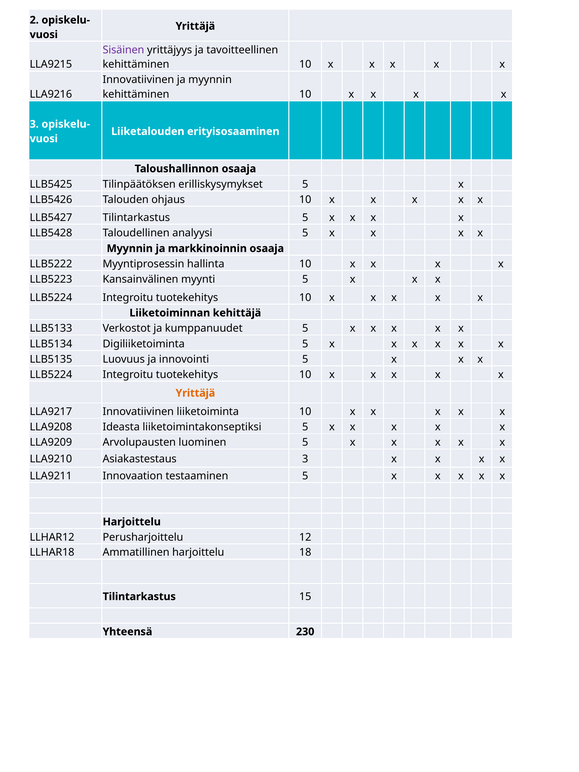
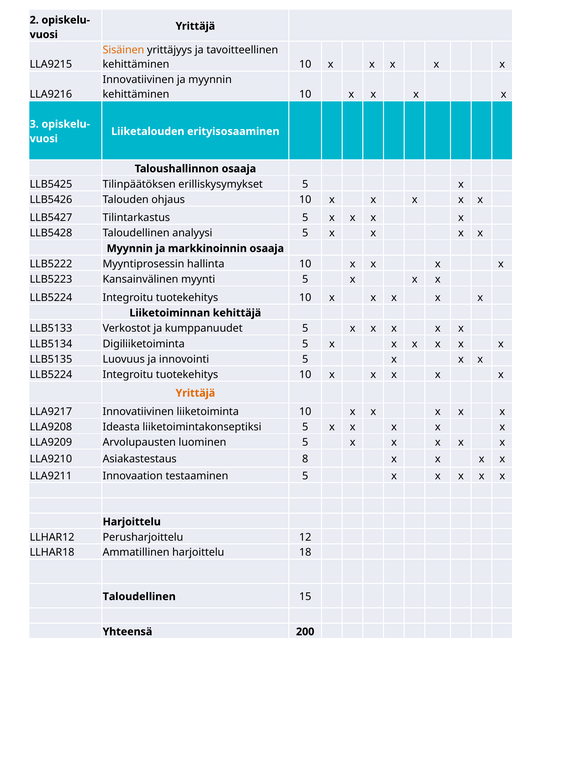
Sisäinen colour: purple -> orange (123, 50)
Asiakastestaus 3: 3 -> 8 (305, 459)
Tilintarkastus: Tilintarkastus -> Taloudellinen (139, 597)
230: 230 -> 200 (305, 632)
